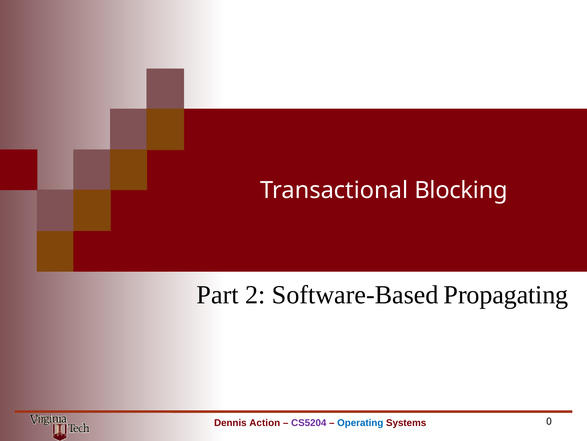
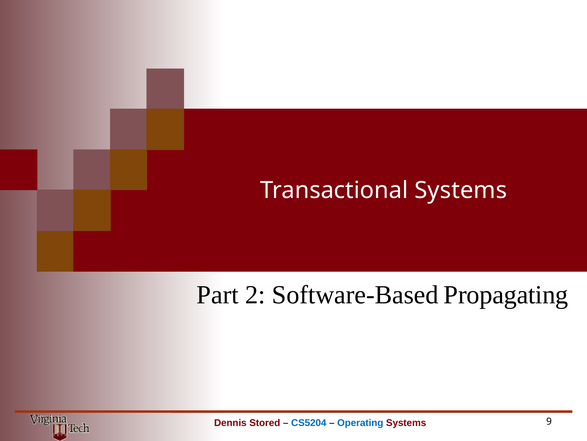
Transactional Blocking: Blocking -> Systems (461, 190)
Action: Action -> Stored (265, 422)
CS5204 colour: purple -> blue (309, 422)
0: 0 -> 9 (549, 421)
